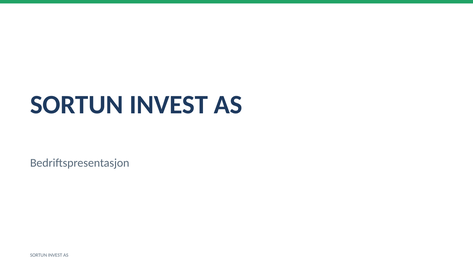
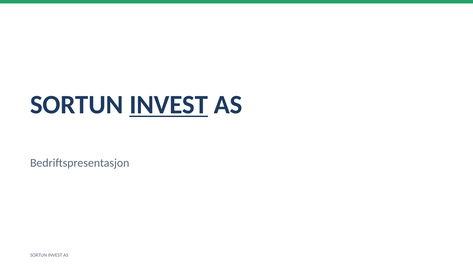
INVEST underline: none -> present (169, 105)
